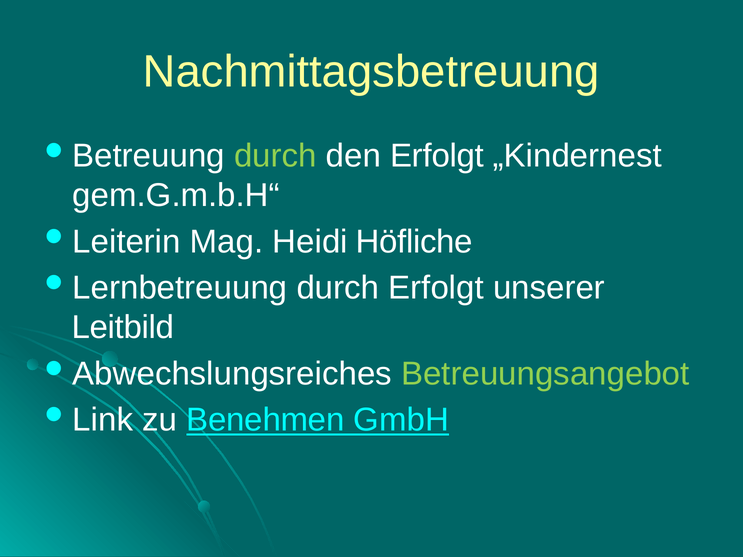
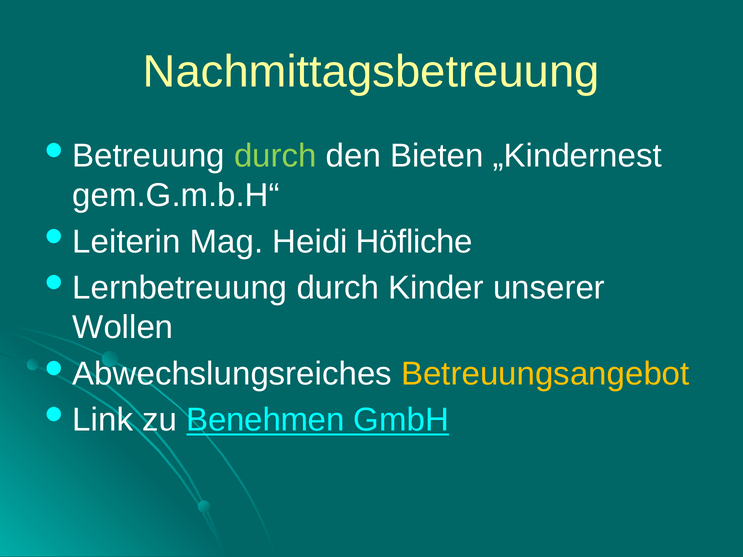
den Erfolgt: Erfolgt -> Bieten (437, 156)
durch Erfolgt: Erfolgt -> Kinder (436, 288)
Leitbild: Leitbild -> Wollen (123, 328)
Betreuungsangebot colour: light green -> yellow (545, 374)
